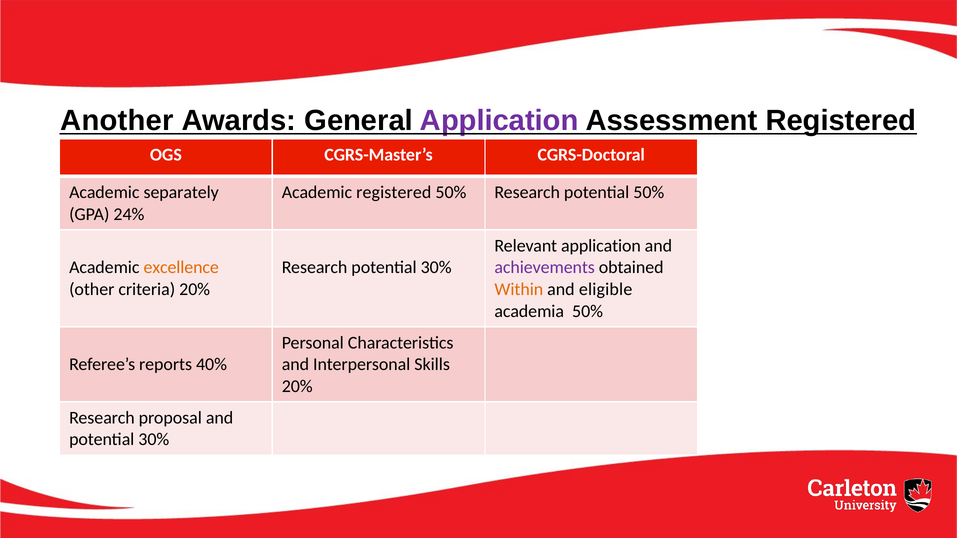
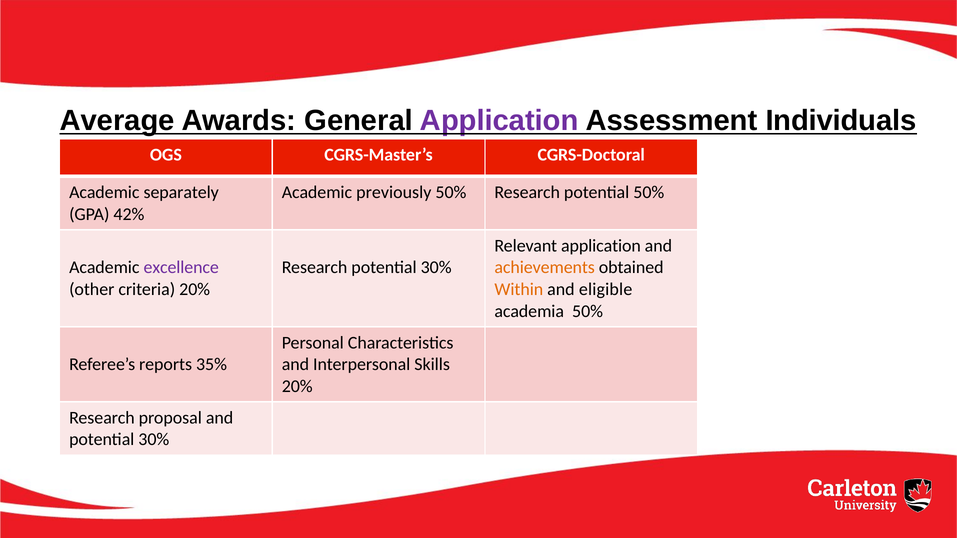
Another: Another -> Average (117, 121)
Assessment Registered: Registered -> Individuals (841, 121)
Academic registered: registered -> previously (394, 192)
24%: 24% -> 42% (129, 214)
excellence colour: orange -> purple (181, 268)
achievements colour: purple -> orange (545, 268)
40%: 40% -> 35% (212, 365)
